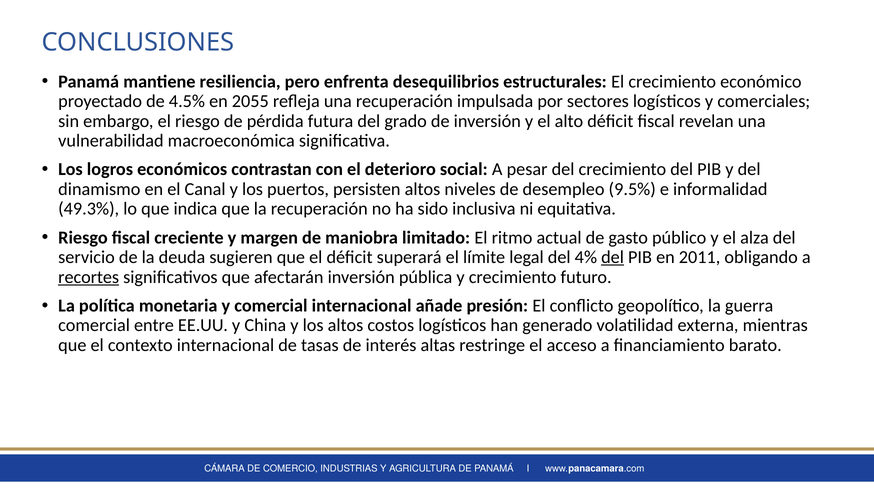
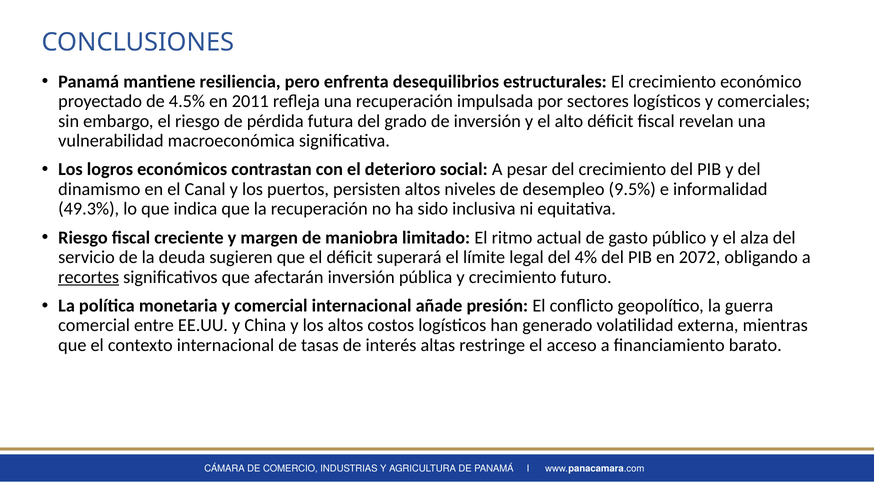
2055: 2055 -> 2011 (250, 101)
del underline: present -> none (613, 257)
2011: 2011 -> 2072 (700, 257)
